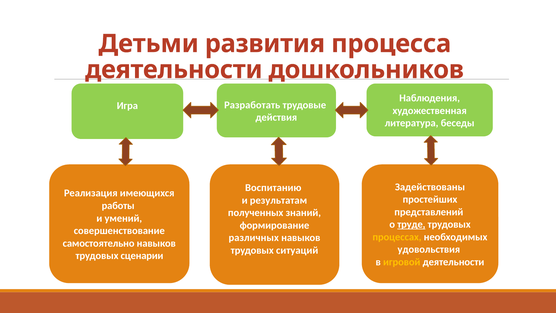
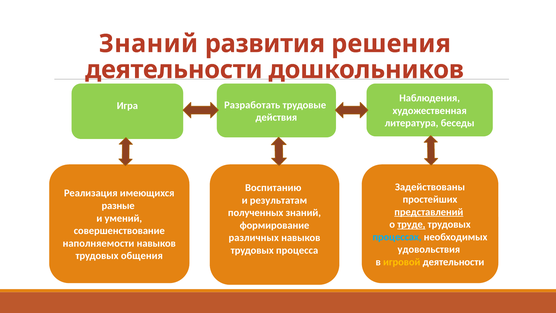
Детьми: Детьми -> Знаний (148, 44)
процесса: процесса -> решения (391, 44)
работы: работы -> разные (118, 206)
представлений underline: none -> present (429, 212)
процессах colour: yellow -> light blue (397, 237)
самостоятельно: самостоятельно -> наполняемости (98, 243)
ситуаций: ситуаций -> процесса (297, 250)
сценарии: сценарии -> общения (142, 256)
